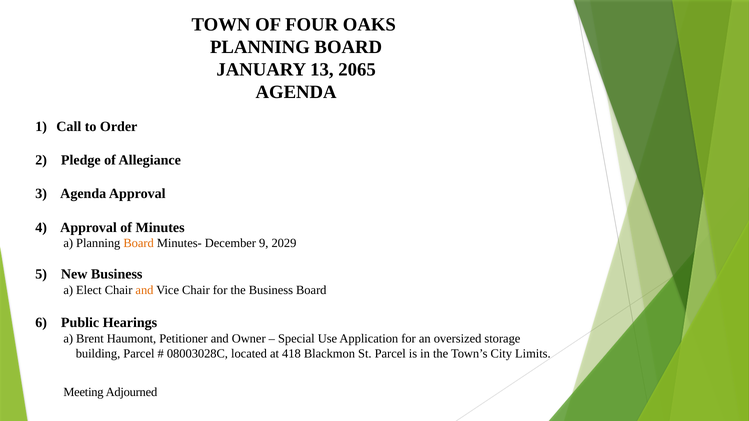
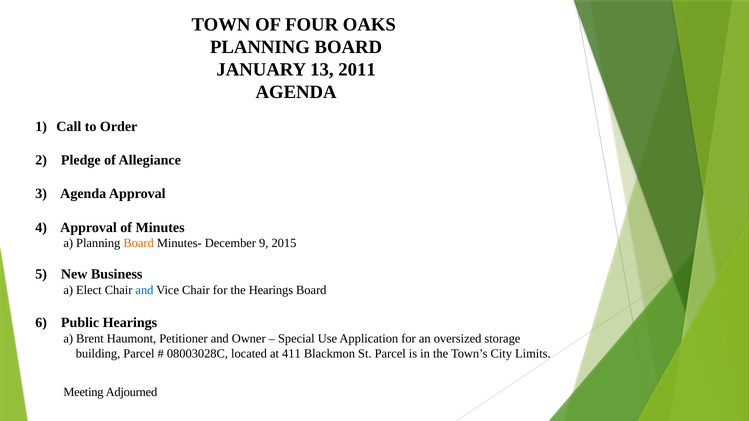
2065: 2065 -> 2011 (357, 70)
2029: 2029 -> 2015 (284, 243)
and colour: orange -> blue (144, 290)
the Business: Business -> Hearings (271, 290)
418: 418 -> 411 (291, 354)
